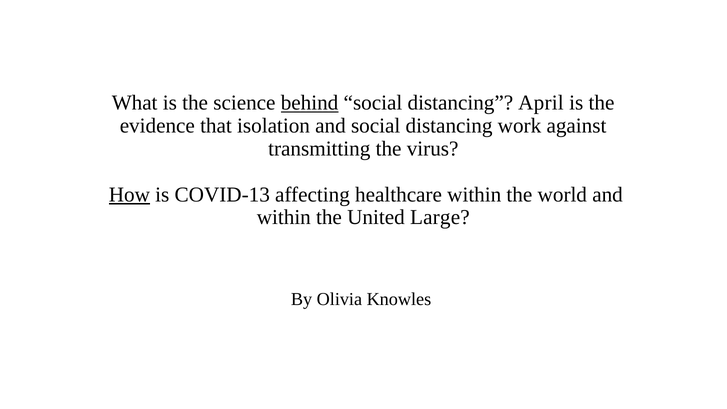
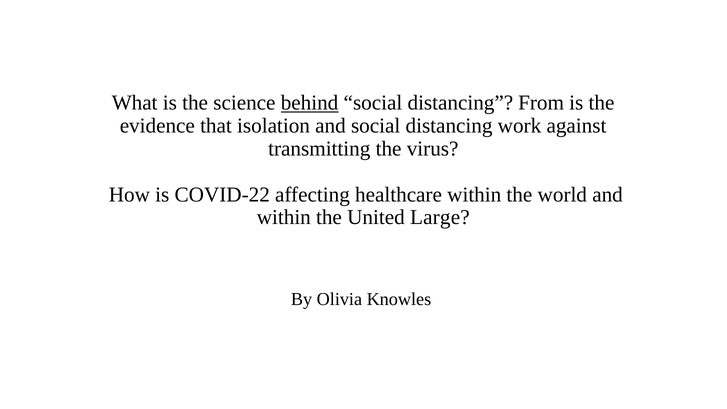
April: April -> From (541, 103)
How underline: present -> none (129, 195)
COVID-13: COVID-13 -> COVID-22 (222, 195)
